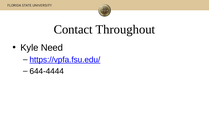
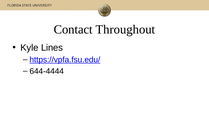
Need: Need -> Lines (52, 48)
